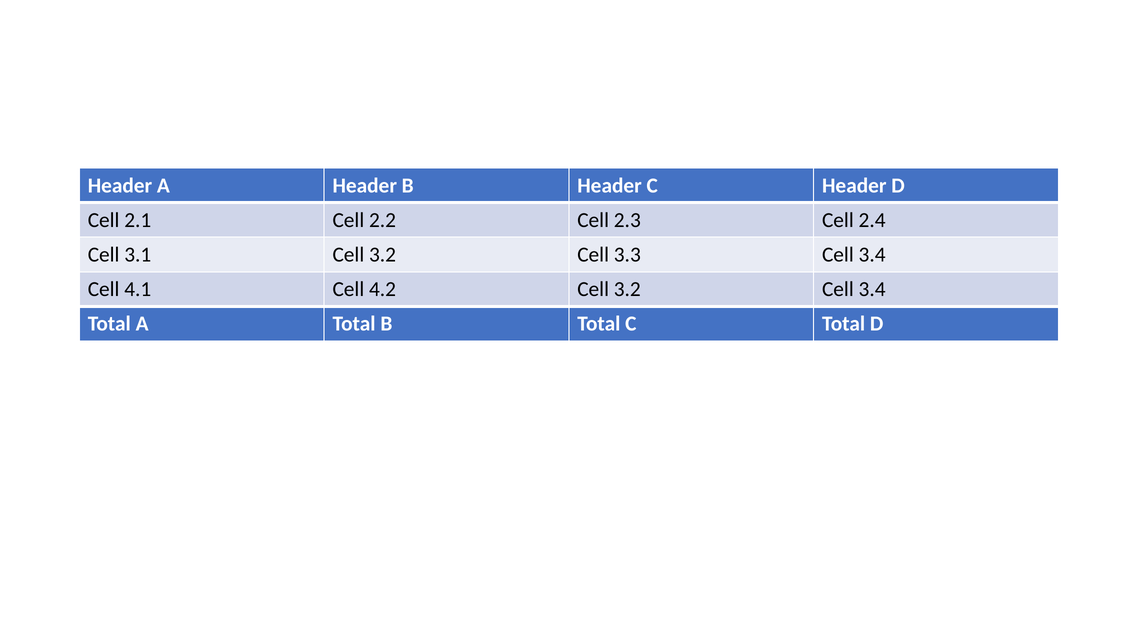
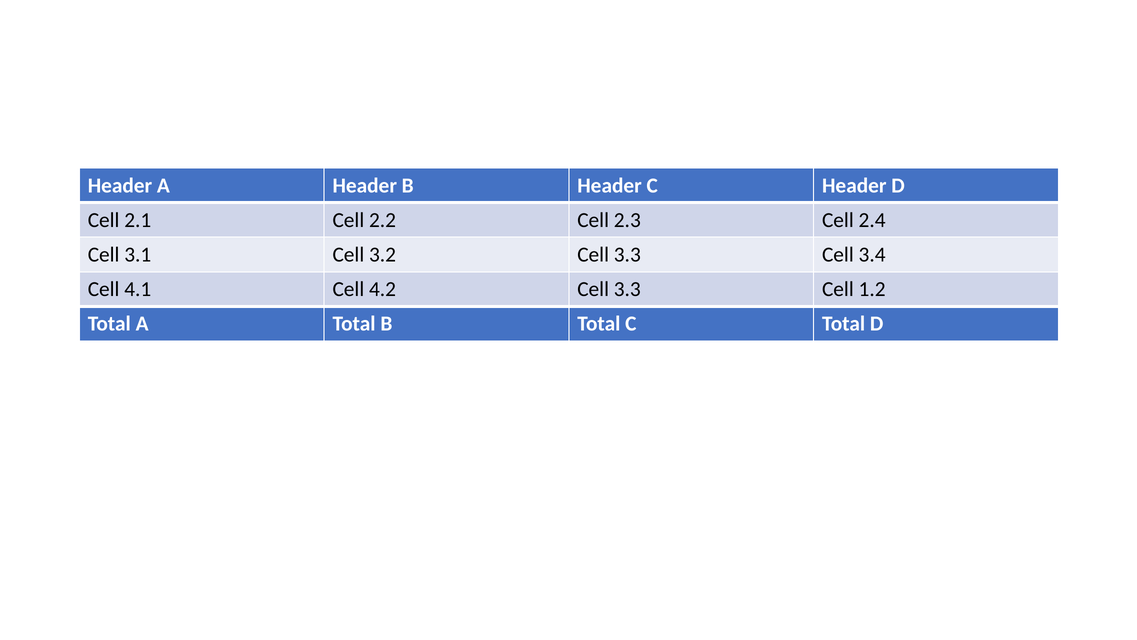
4.2 Cell 3.2: 3.2 -> 3.3 (627, 289)
3.4: 3.4 -> 1.2 (872, 289)
